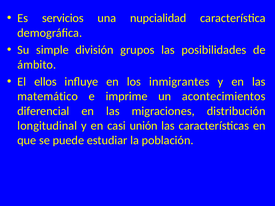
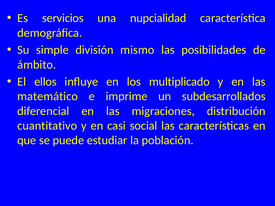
grupos: grupos -> mismo (137, 50)
inmigrantes: inmigrantes -> multiplicado (179, 82)
acontecimientos: acontecimientos -> subdesarrollados (224, 96)
longitudinal: longitudinal -> cuantitativo (47, 126)
unión: unión -> social (144, 126)
